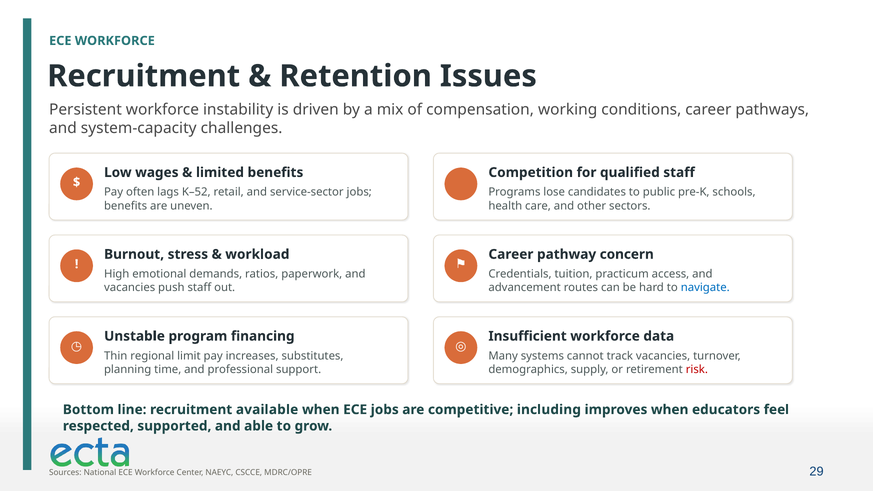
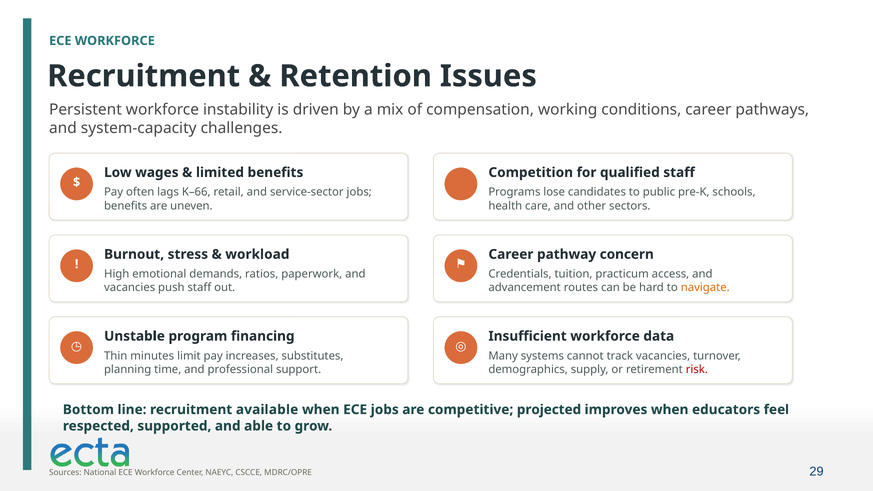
K–52: K–52 -> K–66 (196, 192)
navigate colour: blue -> orange (705, 288)
regional: regional -> minutes (152, 356)
including: including -> projected (549, 410)
